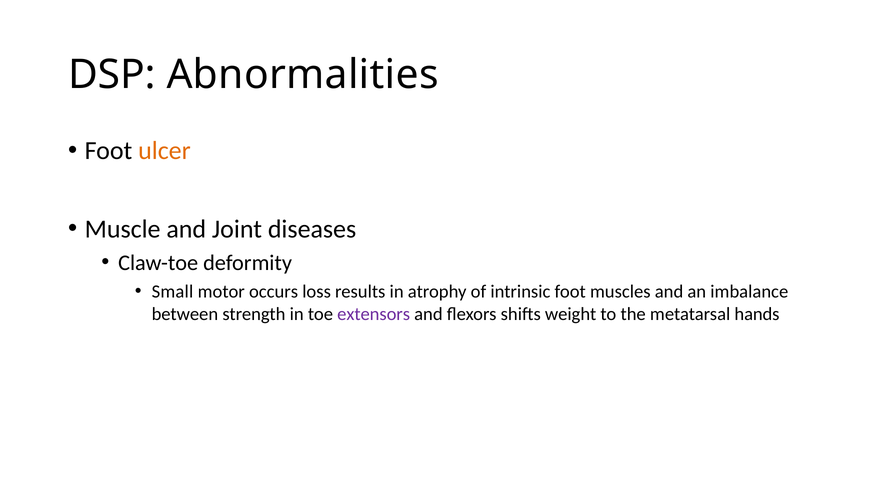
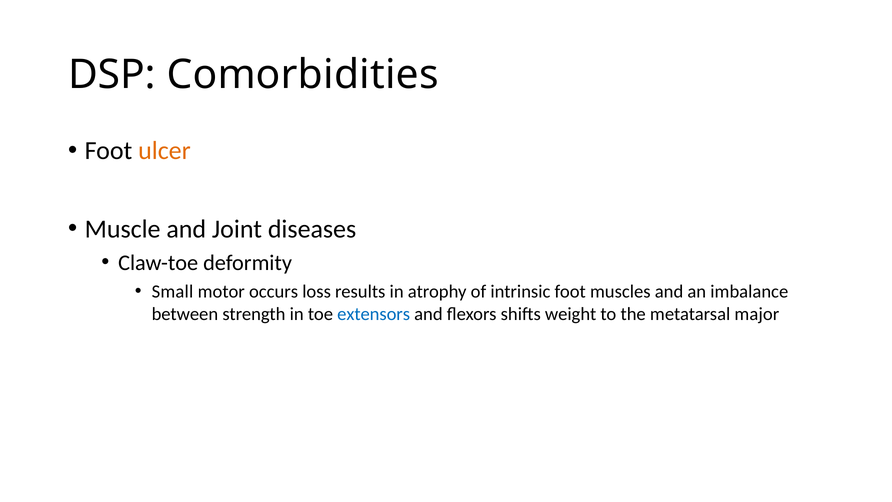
Abnormalities: Abnormalities -> Comorbidities (303, 75)
extensors colour: purple -> blue (374, 314)
hands: hands -> major (757, 314)
